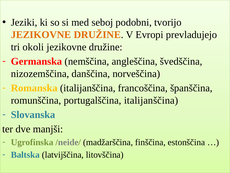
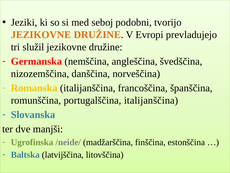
okoli: okoli -> služil (33, 47)
